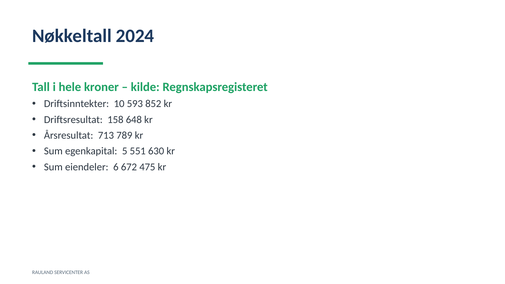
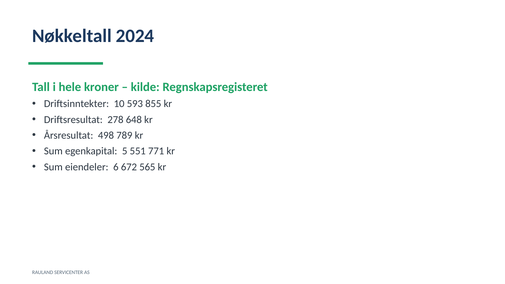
852: 852 -> 855 (153, 104)
158: 158 -> 278 (115, 120)
713: 713 -> 498 (106, 135)
630: 630 -> 771 (156, 151)
475: 475 -> 565 (147, 167)
